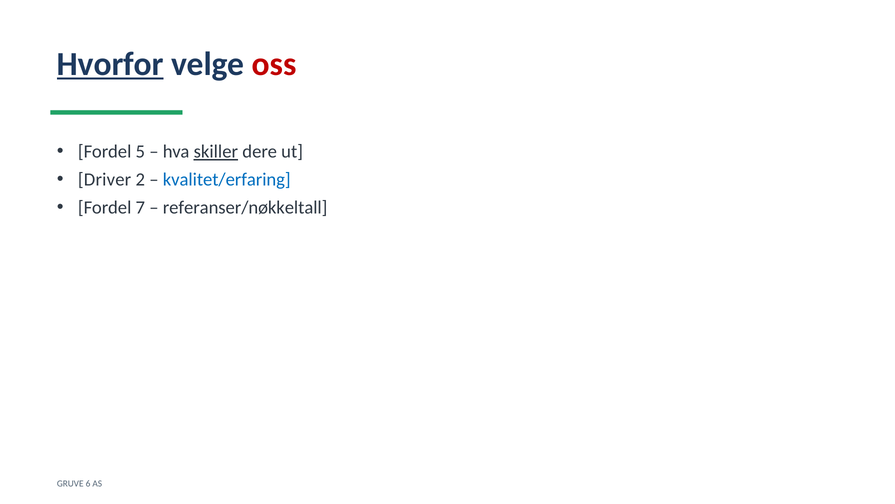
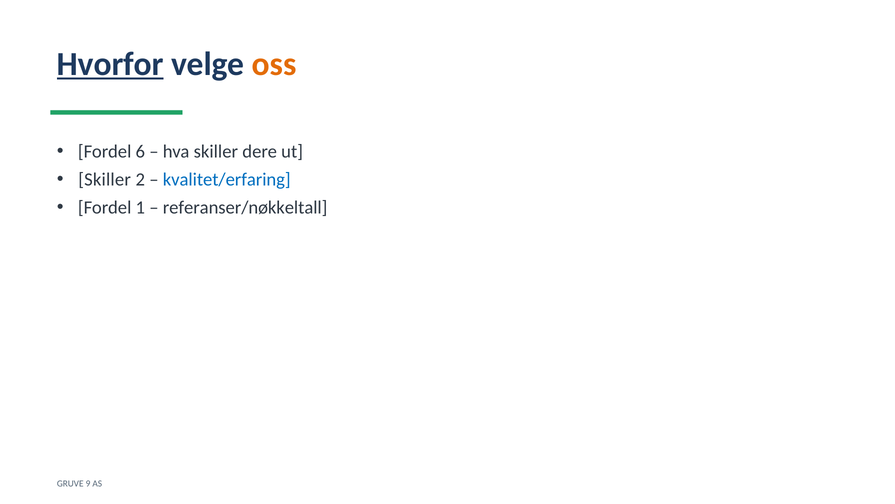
oss colour: red -> orange (274, 64)
5: 5 -> 6 (140, 152)
skiller underline: present -> none (216, 152)
Driver: Driver -> Skiller (105, 180)
7: 7 -> 1 (140, 208)
6: 6 -> 9 (88, 483)
